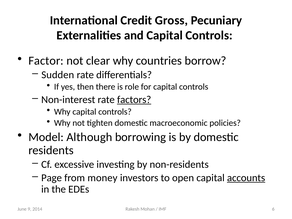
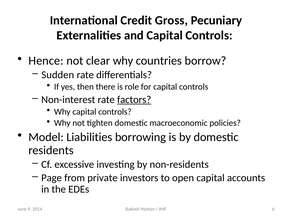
Factor: Factor -> Hence (46, 61)
Although: Although -> Liabilities (89, 137)
money: money -> private (103, 178)
accounts underline: present -> none (246, 178)
